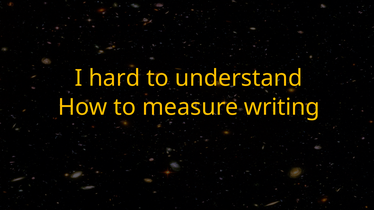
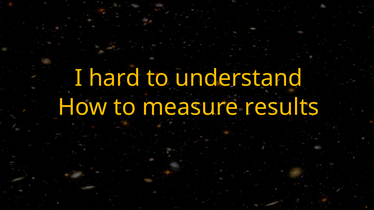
writing: writing -> results (282, 107)
